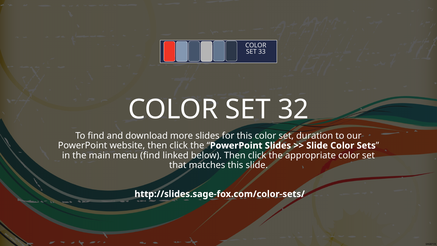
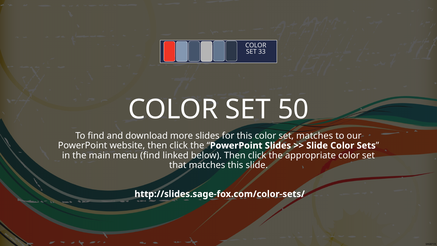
32: 32 -> 50 (293, 109)
set duration: duration -> matches (315, 136)
